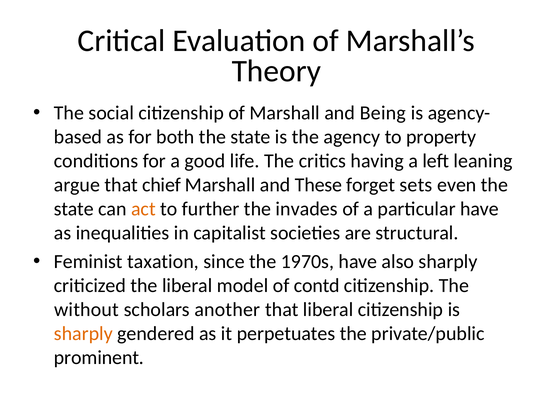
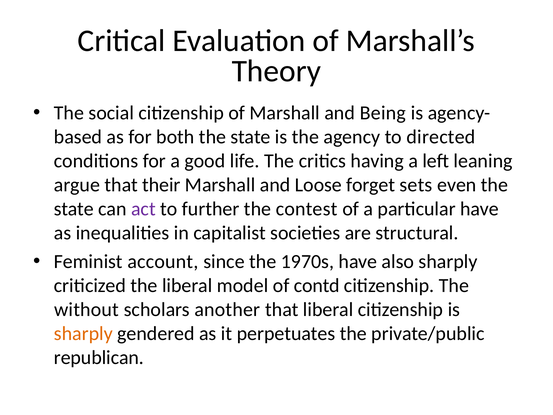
property: property -> directed (441, 137)
chief: chief -> their (161, 185)
These: These -> Loose (318, 185)
act colour: orange -> purple (143, 209)
invades: invades -> contest (307, 209)
taxation: taxation -> account (163, 262)
prominent: prominent -> republican (99, 357)
